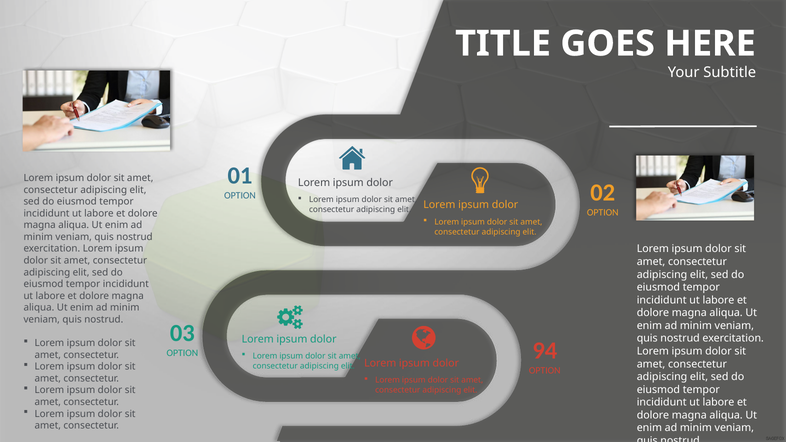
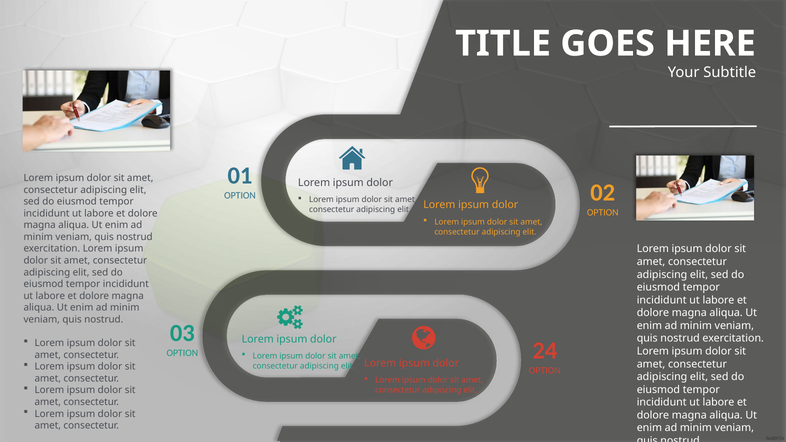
94: 94 -> 24 (545, 351)
